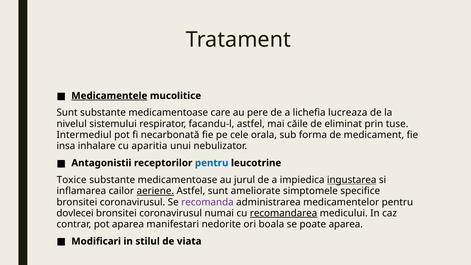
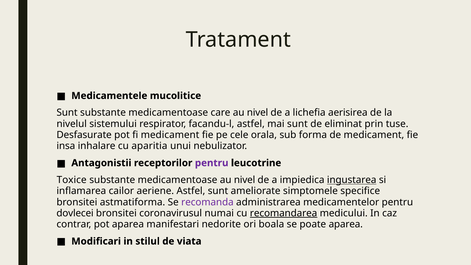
Medicamentele underline: present -> none (109, 96)
care au pere: pere -> nivel (258, 113)
lucreaza: lucreaza -> aerisirea (348, 113)
mai căile: căile -> sunt (297, 124)
Intermediul: Intermediul -> Desfasurate (84, 135)
fi necarbonată: necarbonată -> medicament (170, 135)
pentru colour: blue -> purple (212, 163)
medicamentoase au jurul: jurul -> nivel (245, 180)
aeriene underline: present -> none (155, 191)
coronavirusul: coronavirusul -> astmatiforma (132, 202)
